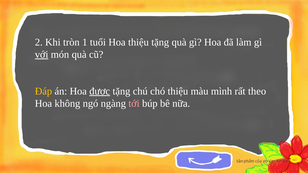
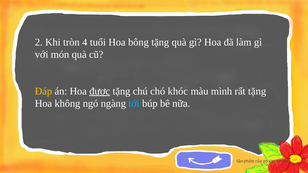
1: 1 -> 4 (85, 42)
Hoa thiệu: thiệu -> bông (138, 42)
với underline: present -> none (42, 55)
chó thiệu: thiệu -> khóc (178, 91)
rất theo: theo -> tặng (257, 91)
tới colour: pink -> light blue (134, 104)
